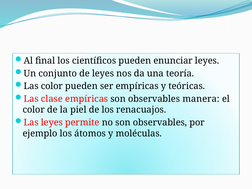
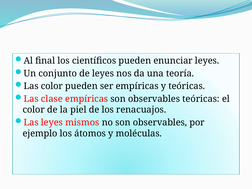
observables manera: manera -> teóricas (201, 99)
permite: permite -> mismos (82, 123)
